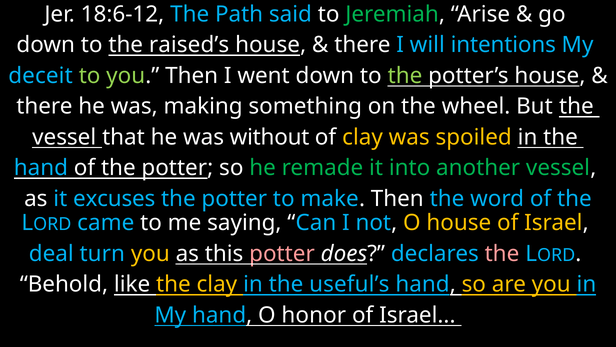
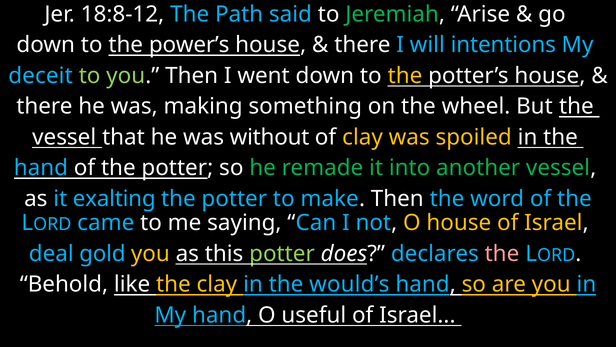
18:6-12: 18:6-12 -> 18:8-12 (122, 14)
raised’s: raised’s -> power’s (189, 45)
the colour: light green -> yellow (405, 76)
excuses: excuses -> exalting (114, 198)
turn: turn -> gold (102, 253)
potter colour: pink -> light green (282, 253)
useful’s: useful’s -> would’s (349, 284)
honor: honor -> useful (314, 315)
